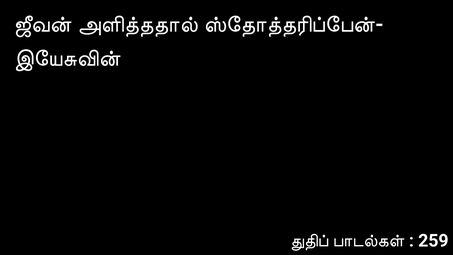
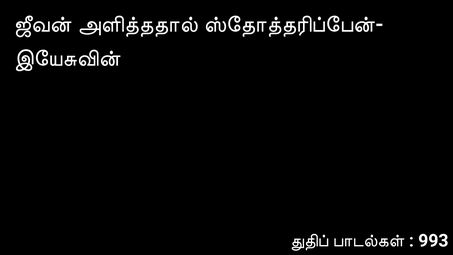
259: 259 -> 993 (433, 241)
